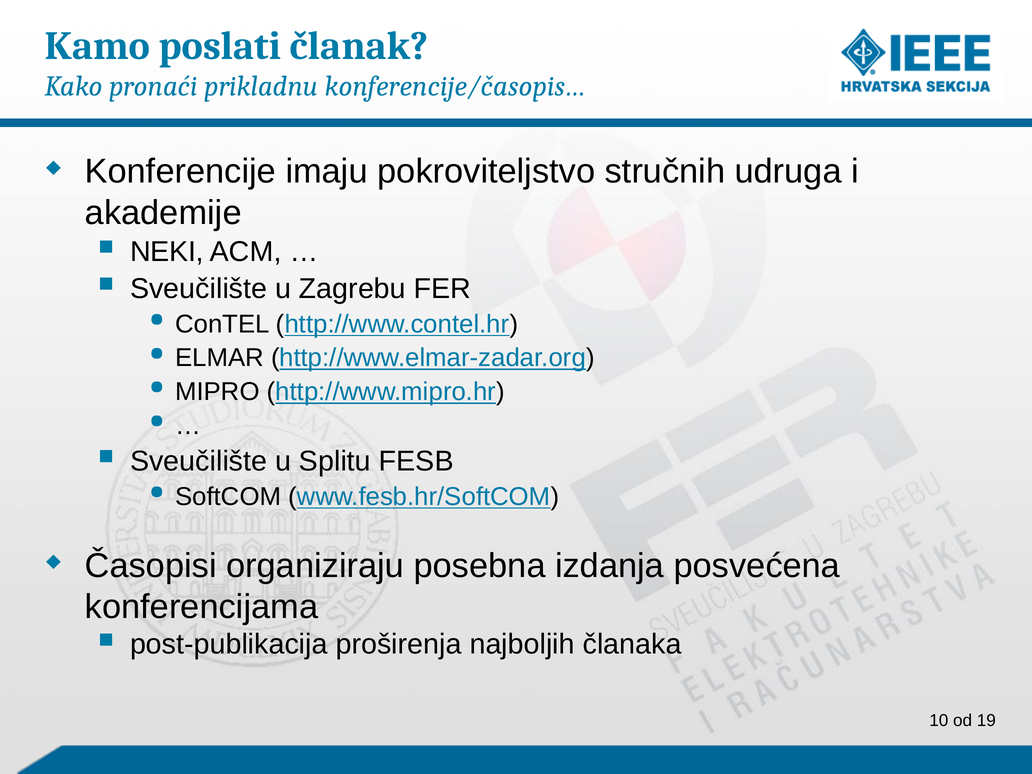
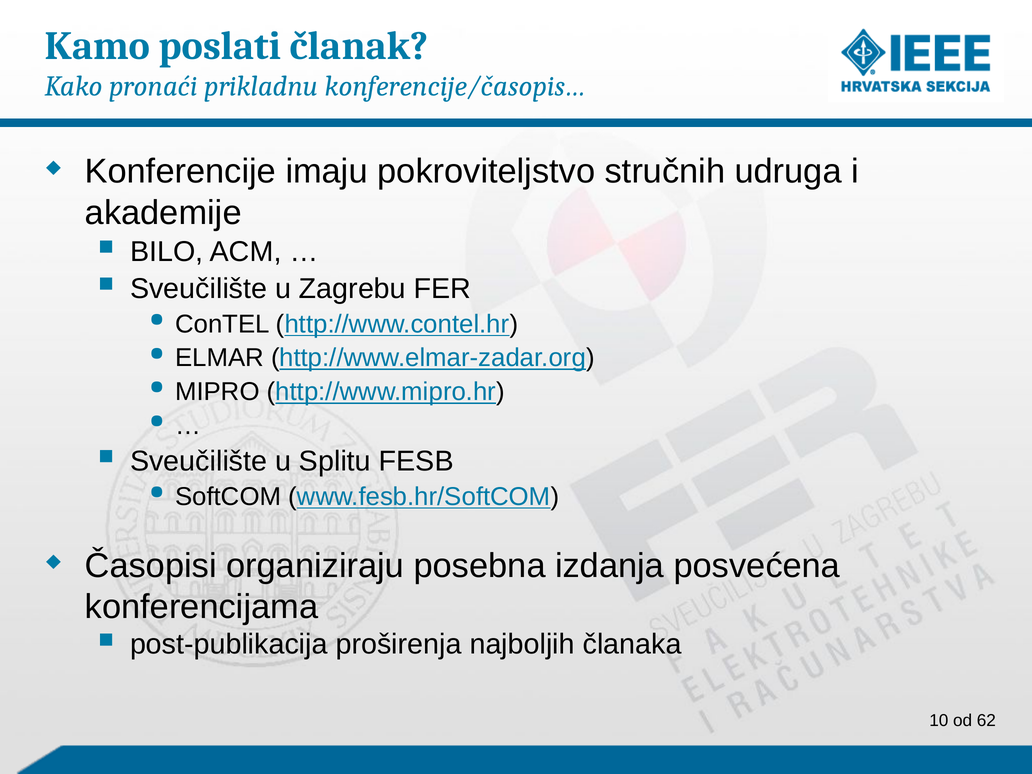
NEKI: NEKI -> BILO (167, 252)
19: 19 -> 62 (986, 721)
